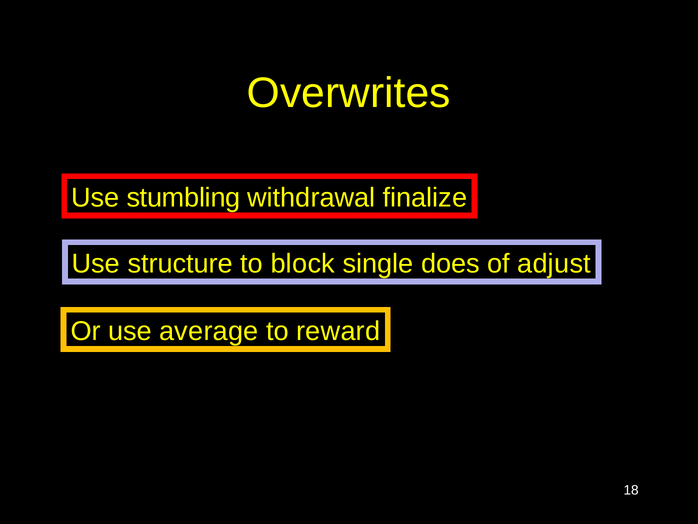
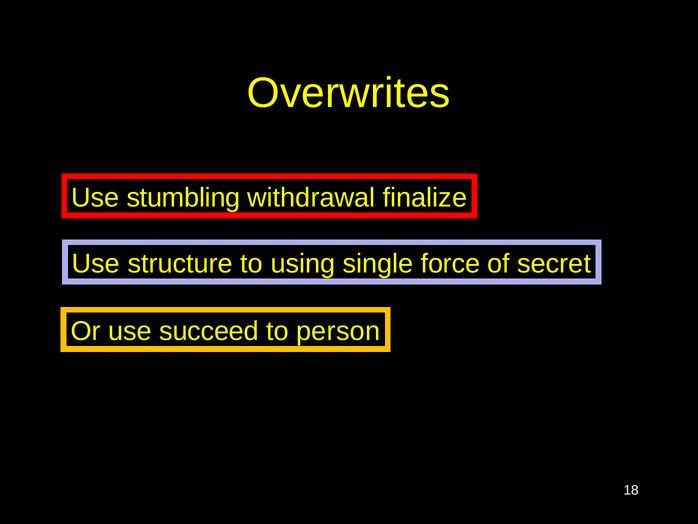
block: block -> using (303, 264)
does: does -> force (450, 264)
adjust: adjust -> secret (554, 264)
average: average -> succeed (209, 331)
reward: reward -> person (338, 331)
